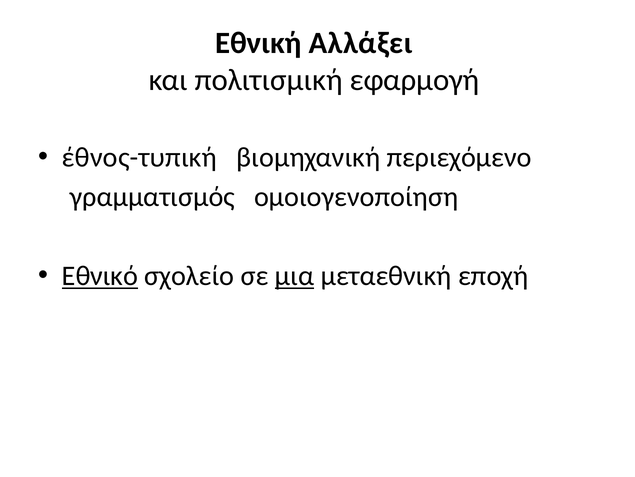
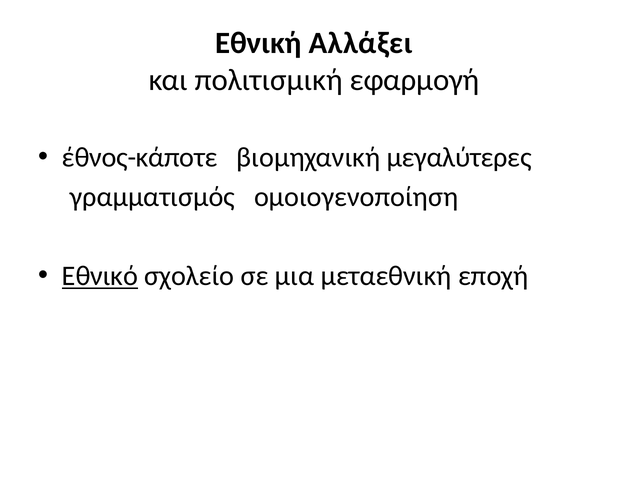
έθνος-τυπική: έθνος-τυπική -> έθνος-κάποτε (140, 157)
περιεχόμενο: περιεχόμενο -> μεγαλύτερες (459, 157)
μια underline: present -> none (295, 276)
